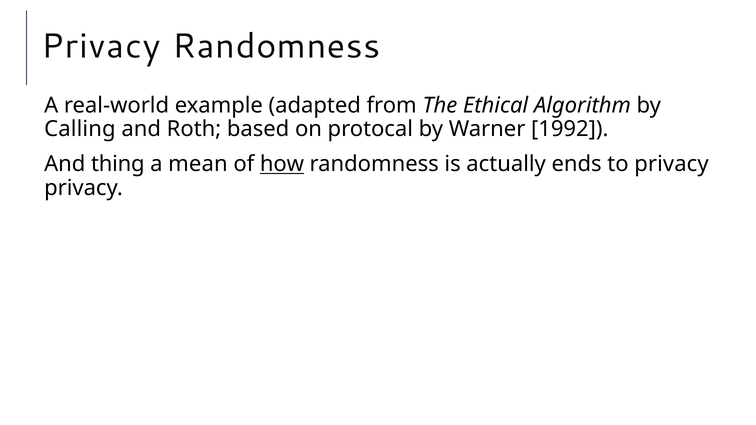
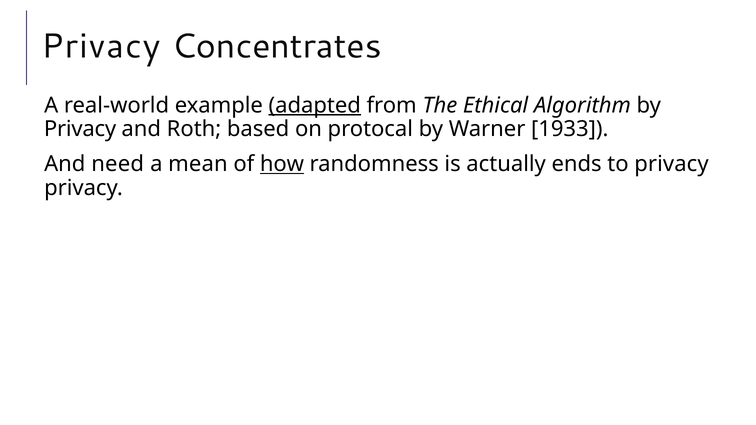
Privacy Randomness: Randomness -> Concentrates (277, 46)
adapted underline: none -> present (315, 105)
Calling: Calling -> Privacy (80, 129)
1992: 1992 -> 1933 (570, 129)
thing: thing -> need (118, 164)
